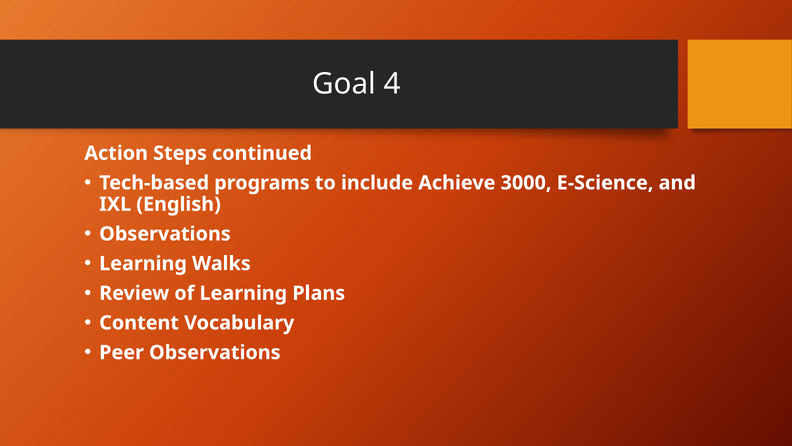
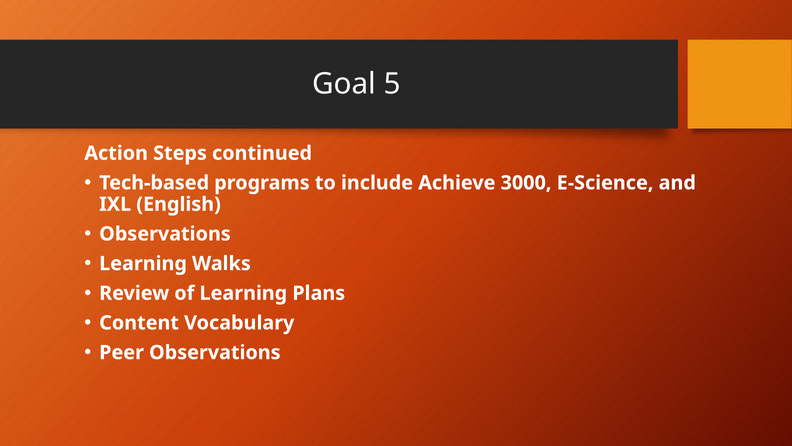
4: 4 -> 5 (392, 84)
